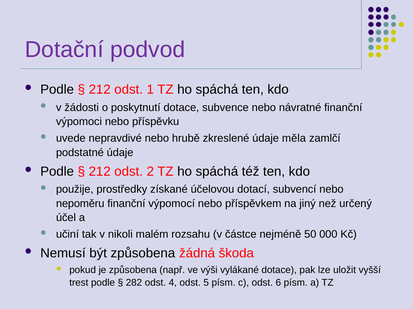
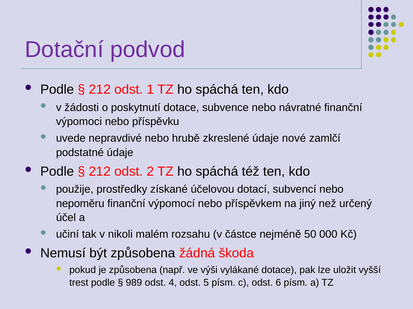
měla: měla -> nové (294, 139)
282: 282 -> 989 (134, 283)
